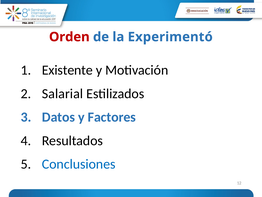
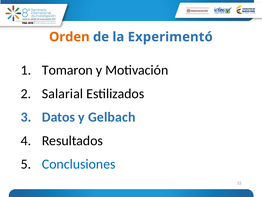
Orden colour: red -> orange (69, 37)
Existente: Existente -> Tomaron (67, 70)
Factores: Factores -> Gelbach (112, 117)
